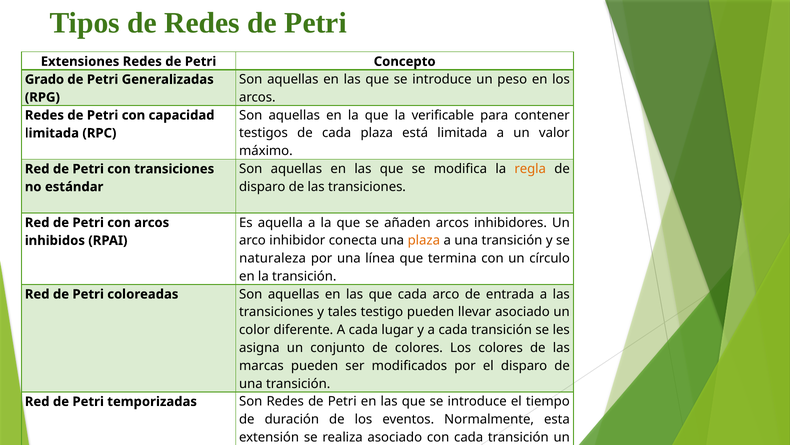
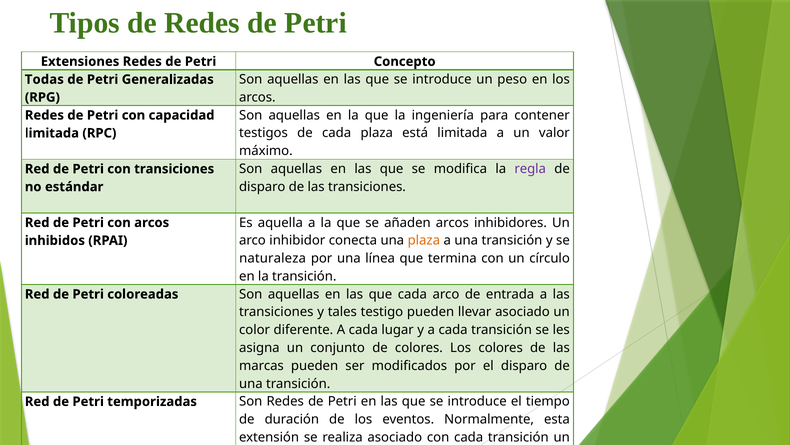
Grado: Grado -> Todas (44, 79)
verificable: verificable -> ingeniería (443, 115)
regla colour: orange -> purple (530, 169)
